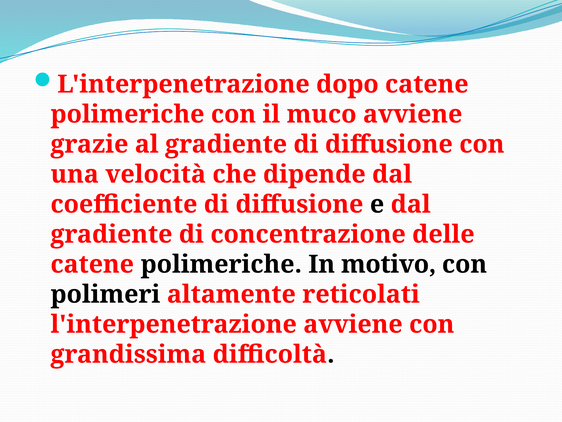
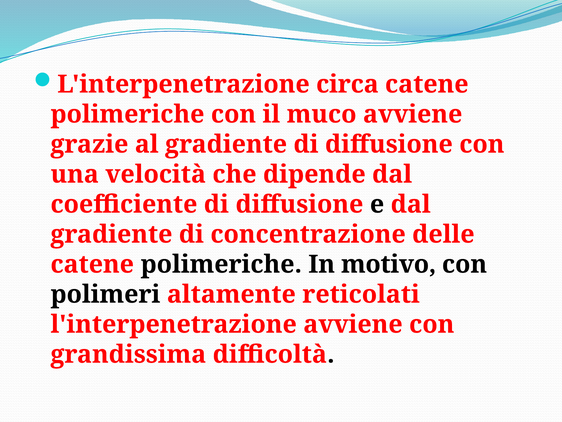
dopo: dopo -> circa (347, 84)
